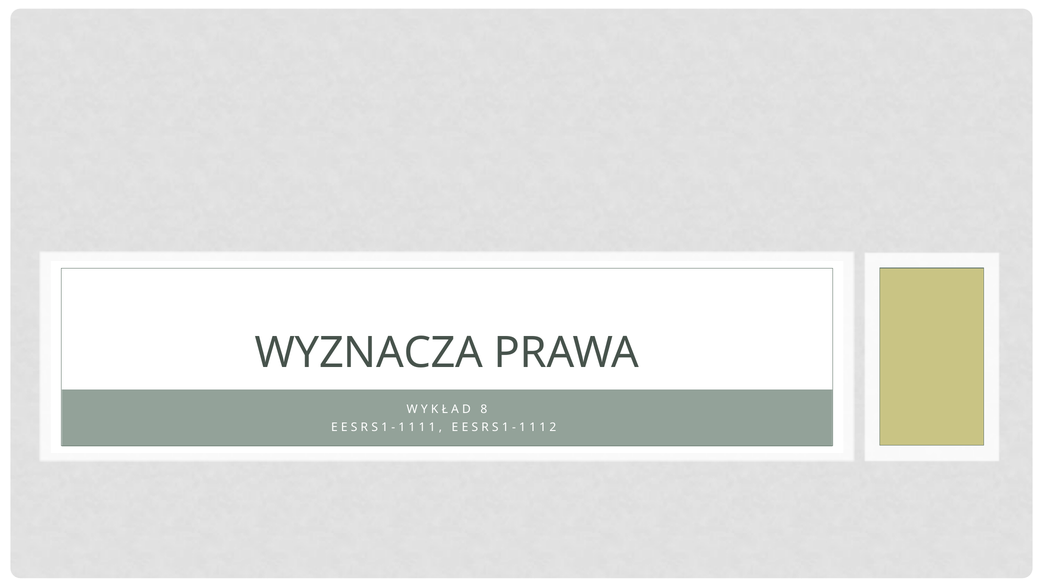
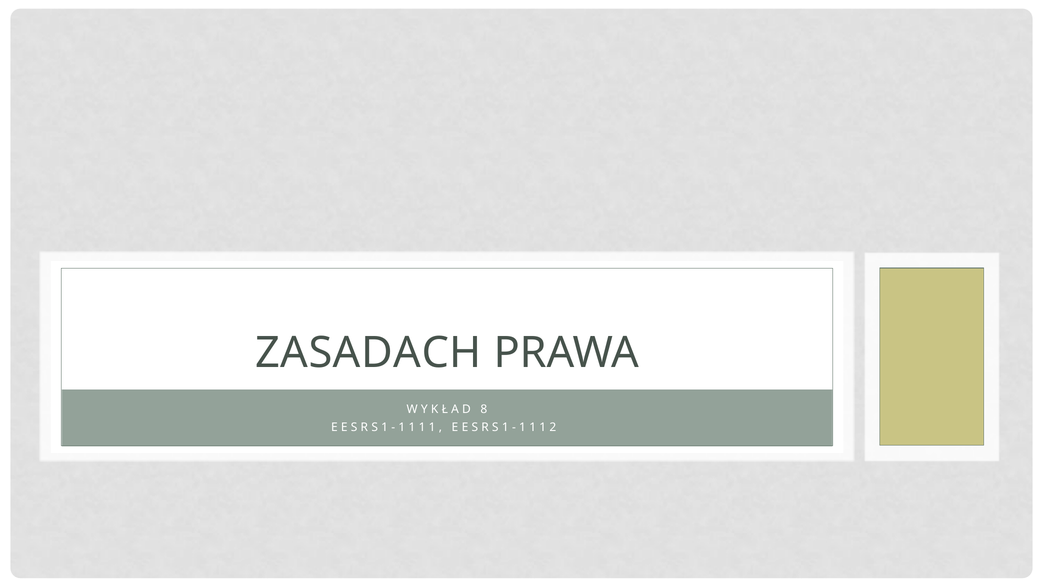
WYZNACZA: WYZNACZA -> ZASADACH (368, 353)
